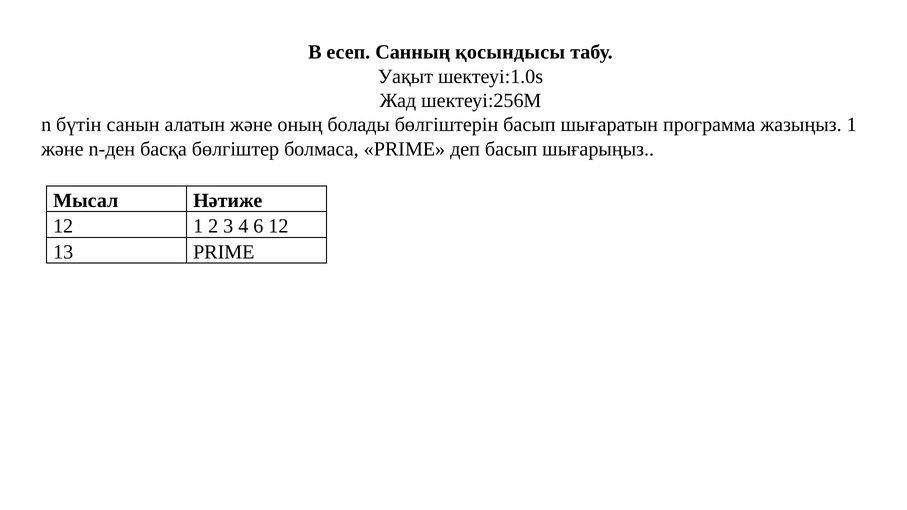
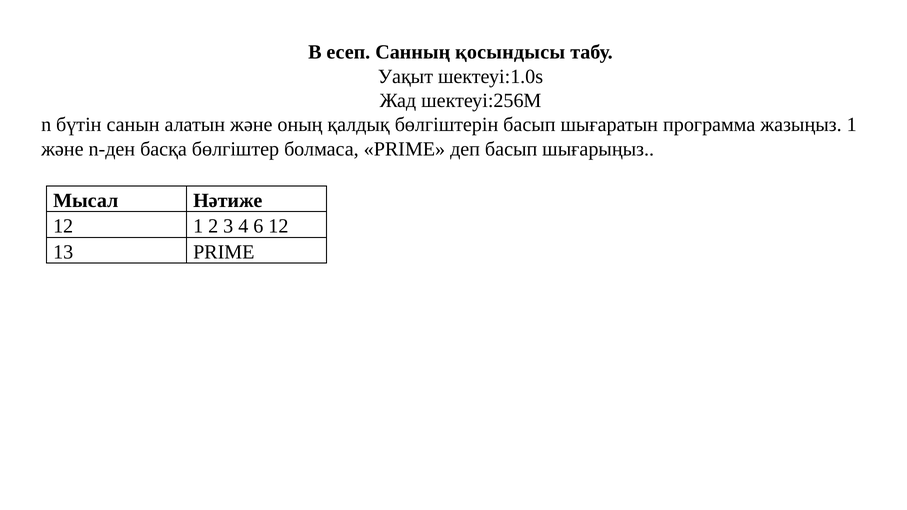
болады: болады -> қалдық (359, 125)
